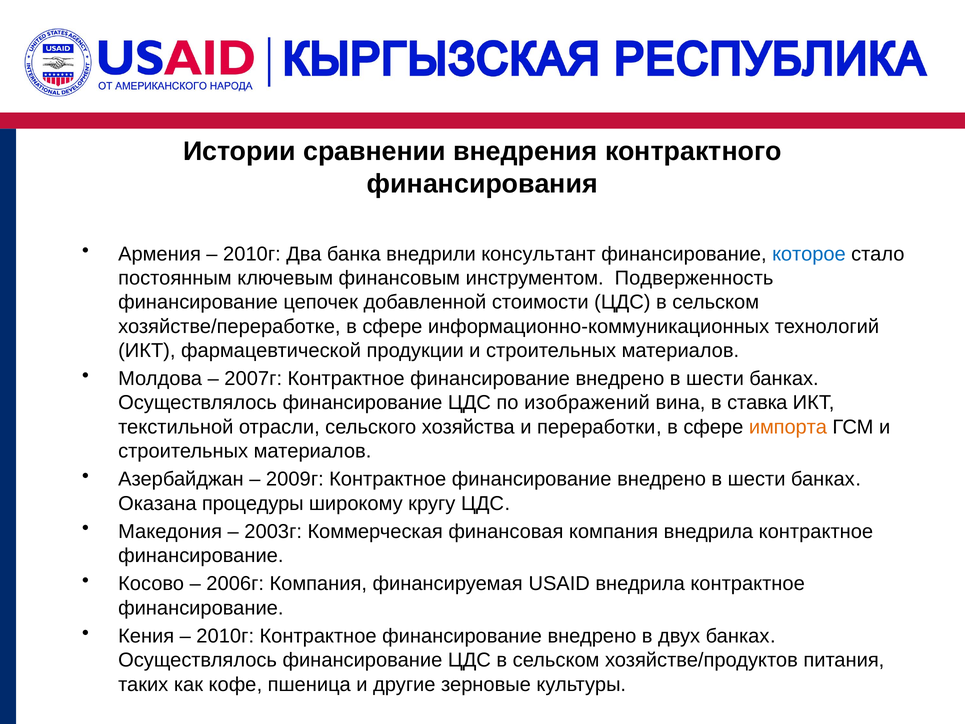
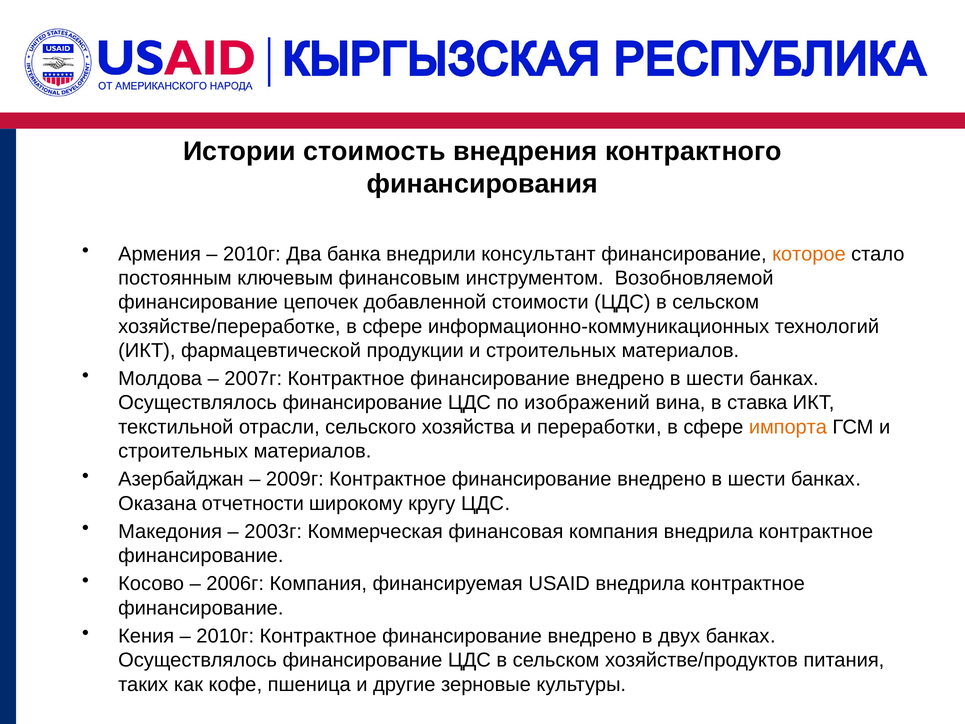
сравнении: сравнении -> стоимость (374, 151)
которое colour: blue -> orange (809, 254)
Подверженность: Подверженность -> Возобновляемой (694, 278)
процедуры: процедуры -> отчетности (253, 503)
